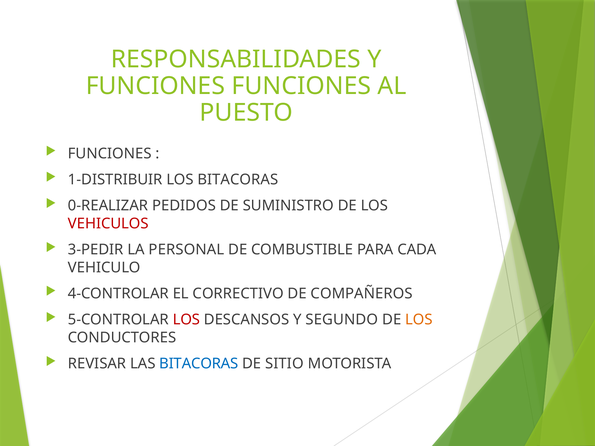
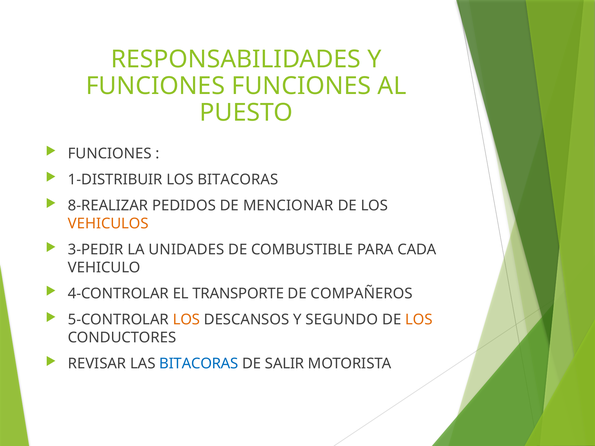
0-REALIZAR: 0-REALIZAR -> 8-REALIZAR (108, 206)
SUMINISTRO: SUMINISTRO -> MENCIONAR (288, 206)
VEHICULOS colour: red -> orange (108, 224)
PERSONAL: PERSONAL -> UNIDADES (186, 250)
CORRECTIVO: CORRECTIVO -> TRANSPORTE (238, 294)
LOS colour: red -> orange (186, 320)
SITIO: SITIO -> SALIR (285, 364)
